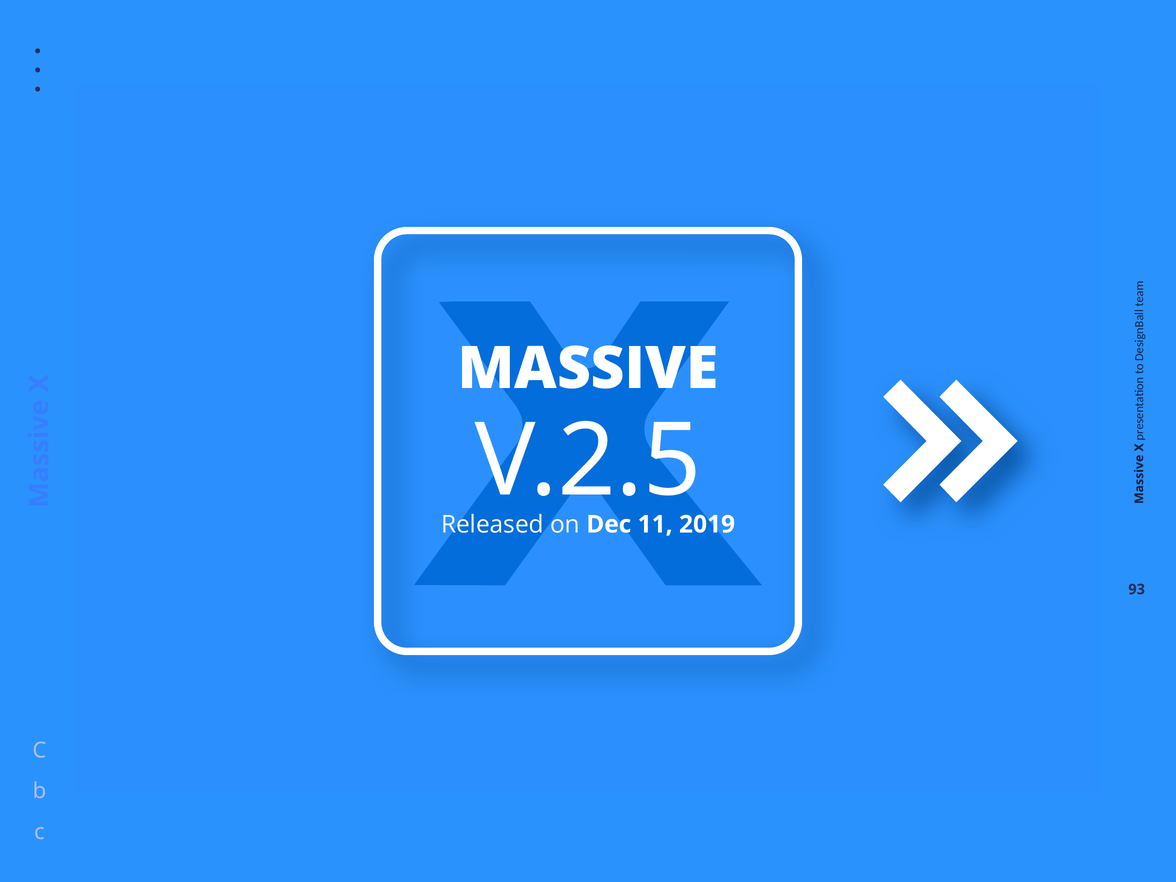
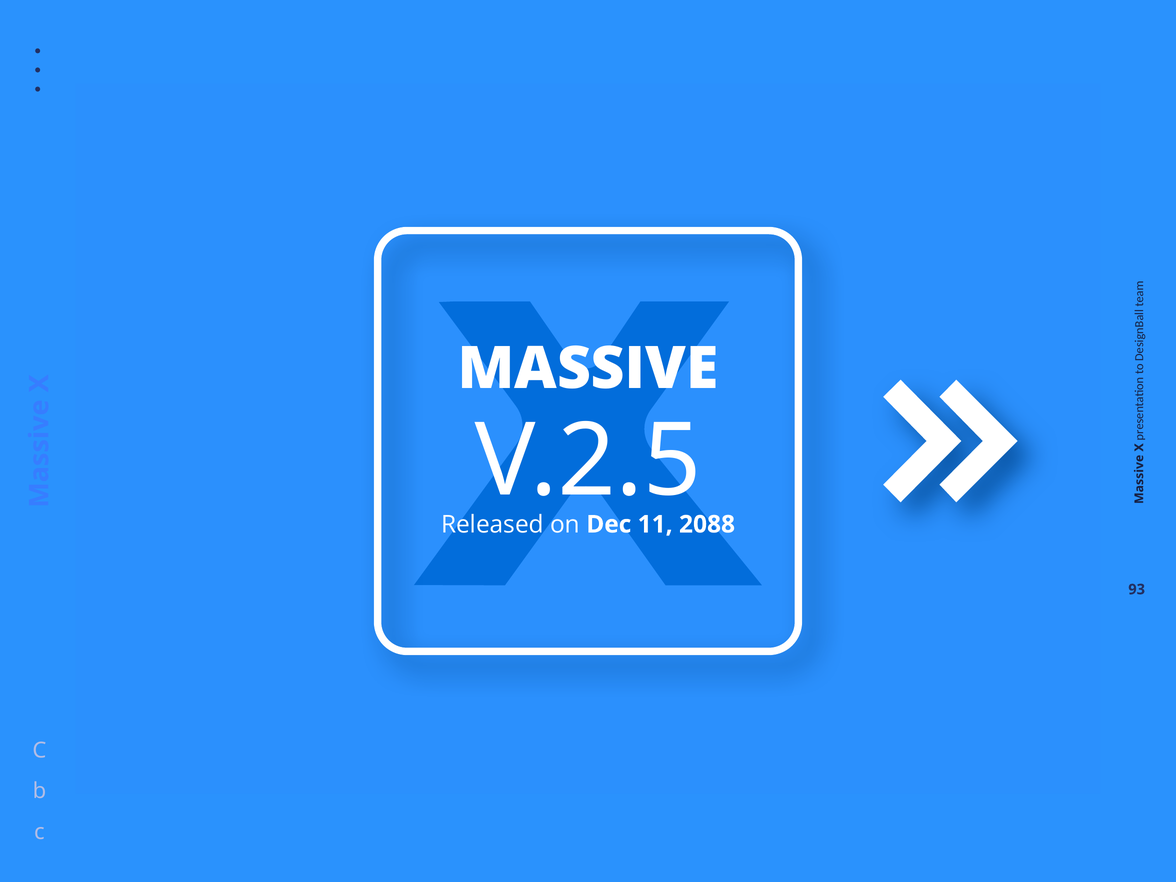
2019: 2019 -> 2088 (707, 524)
